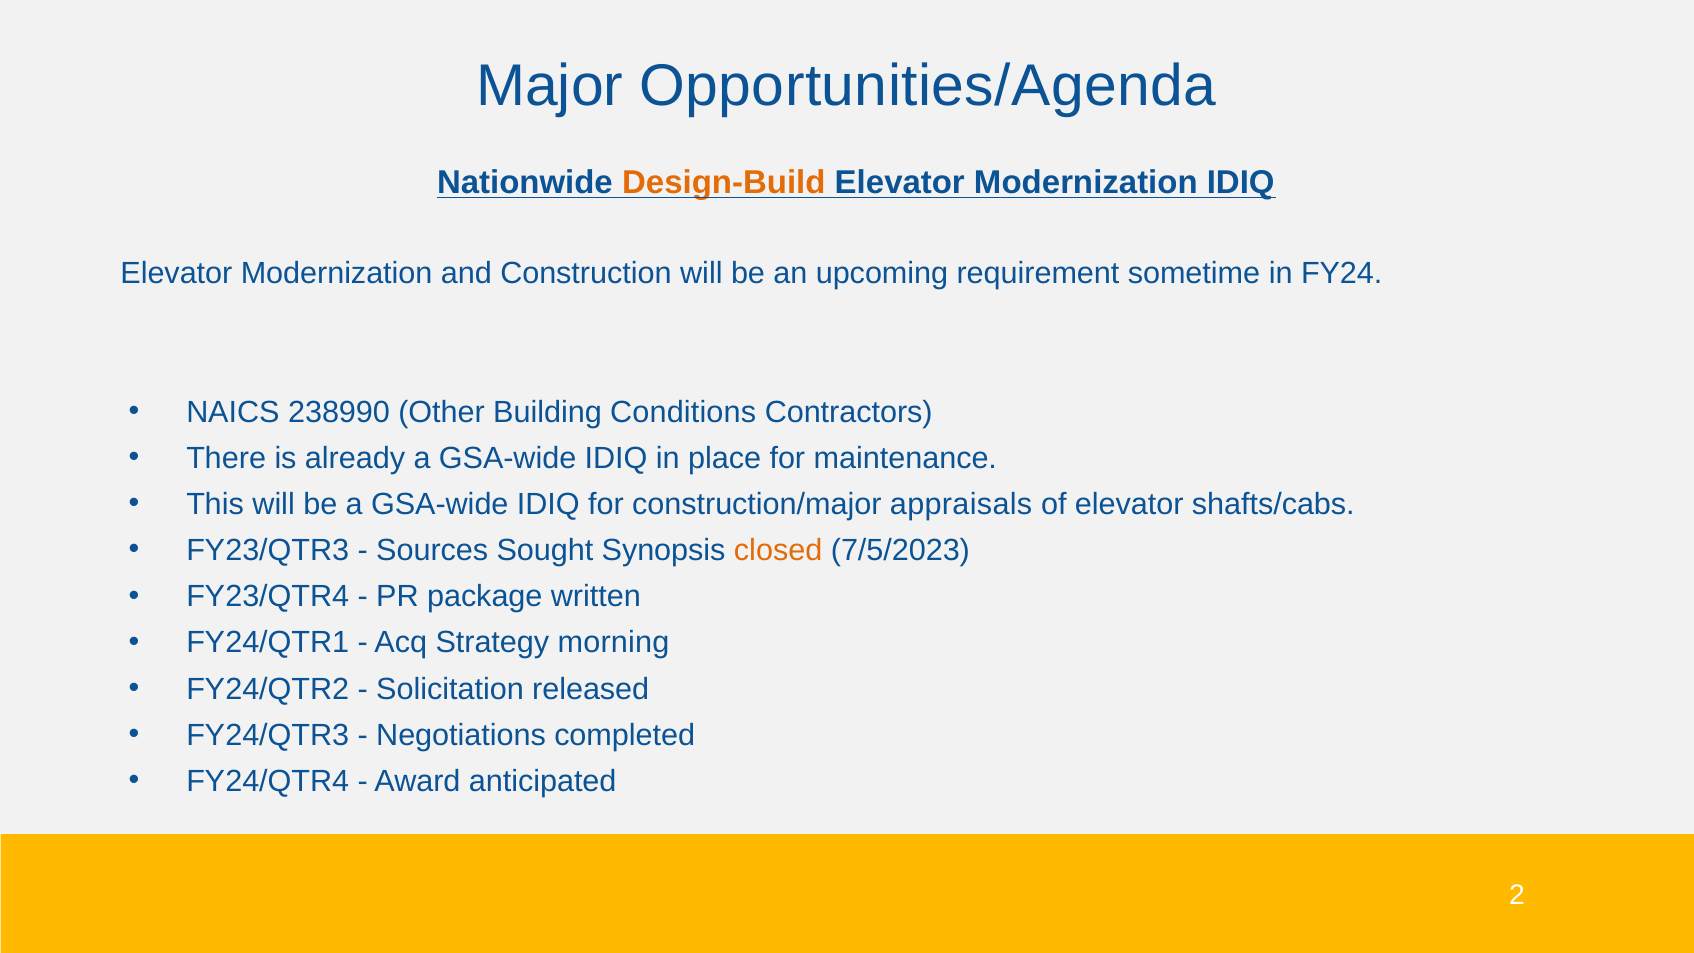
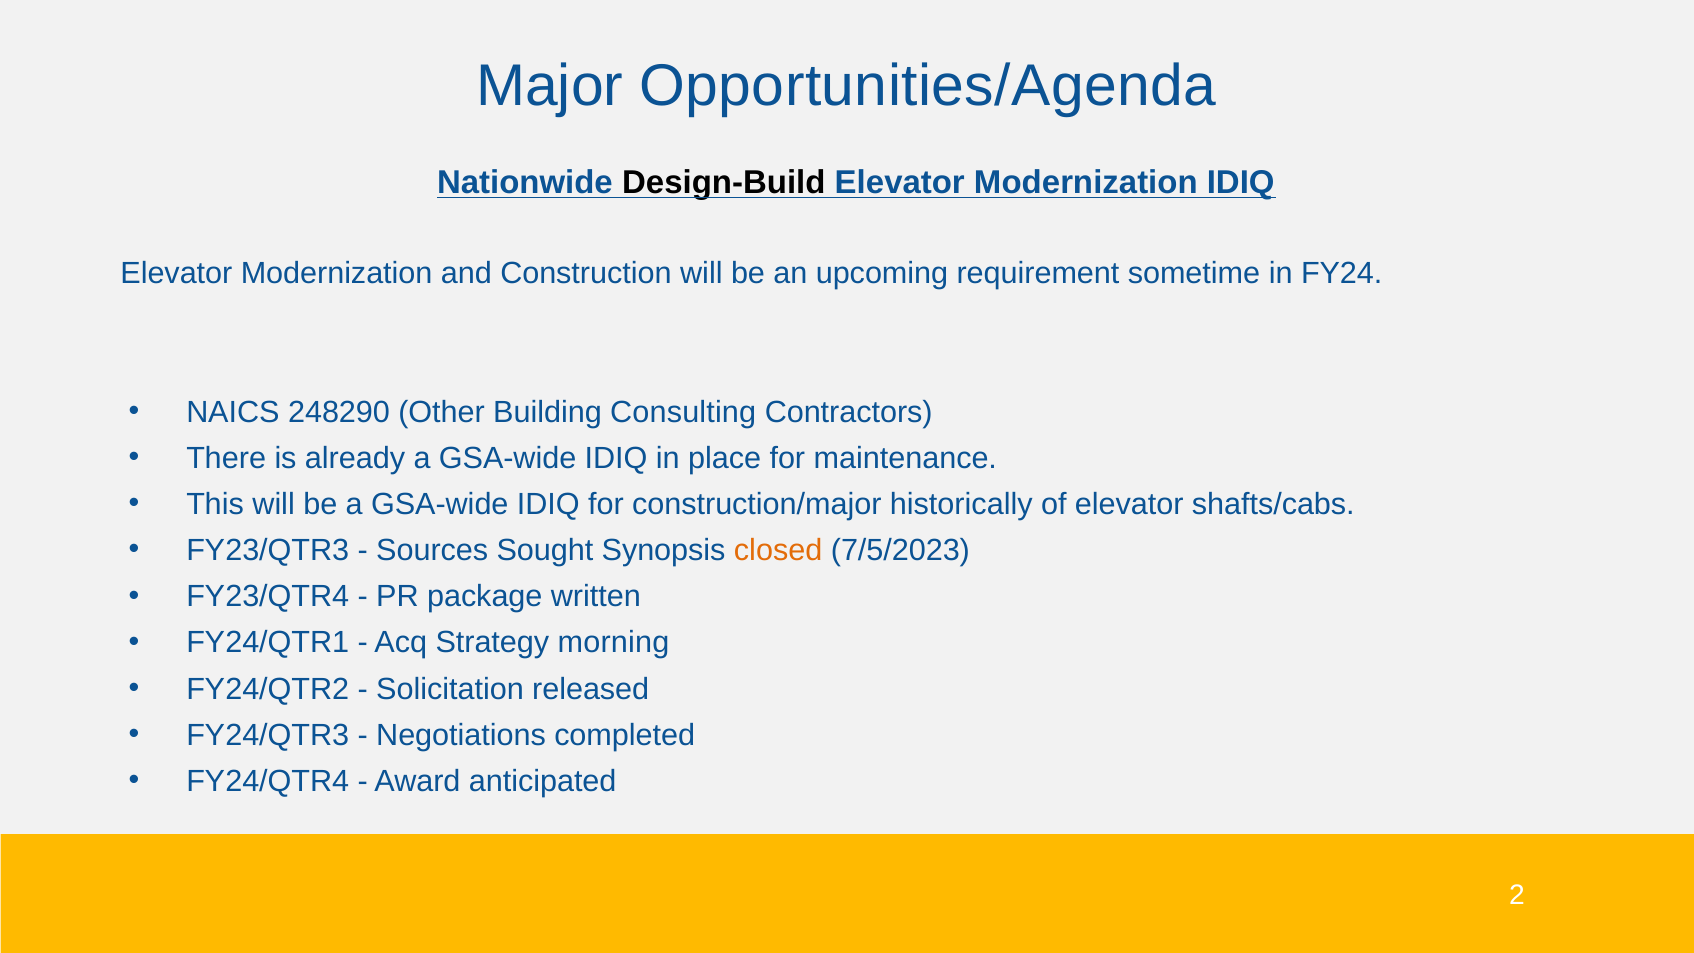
Design-Build colour: orange -> black (724, 183)
238990: 238990 -> 248290 (339, 412)
Conditions: Conditions -> Consulting (683, 412)
appraisals: appraisals -> historically (961, 504)
